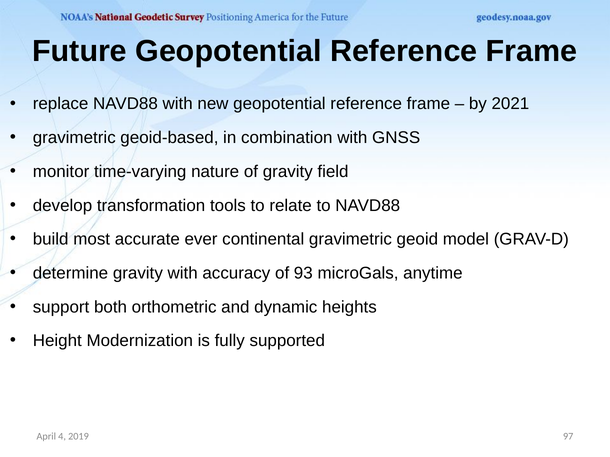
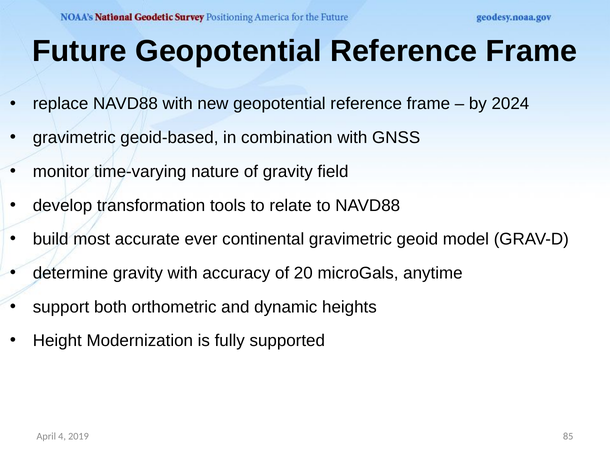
2021: 2021 -> 2024 (510, 104)
93: 93 -> 20 (303, 273)
97: 97 -> 85 (568, 437)
